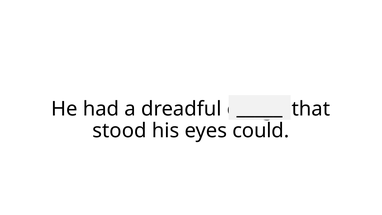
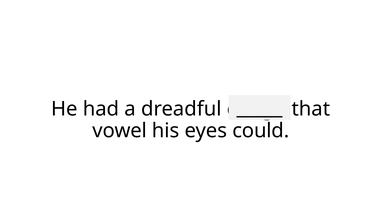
stood: stood -> vowel (120, 131)
